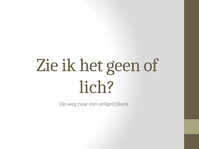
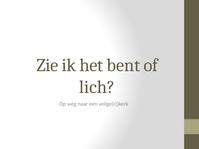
geen: geen -> bent (123, 65)
